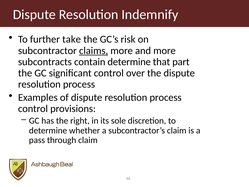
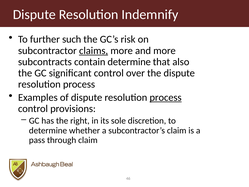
take: take -> such (72, 39)
part: part -> also (181, 62)
process underline: none -> present (166, 97)
